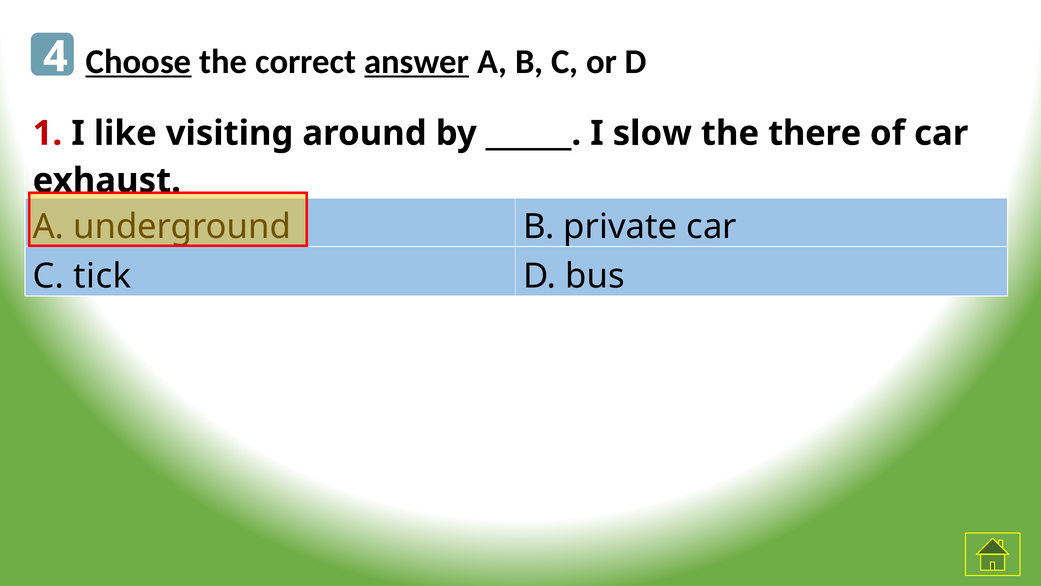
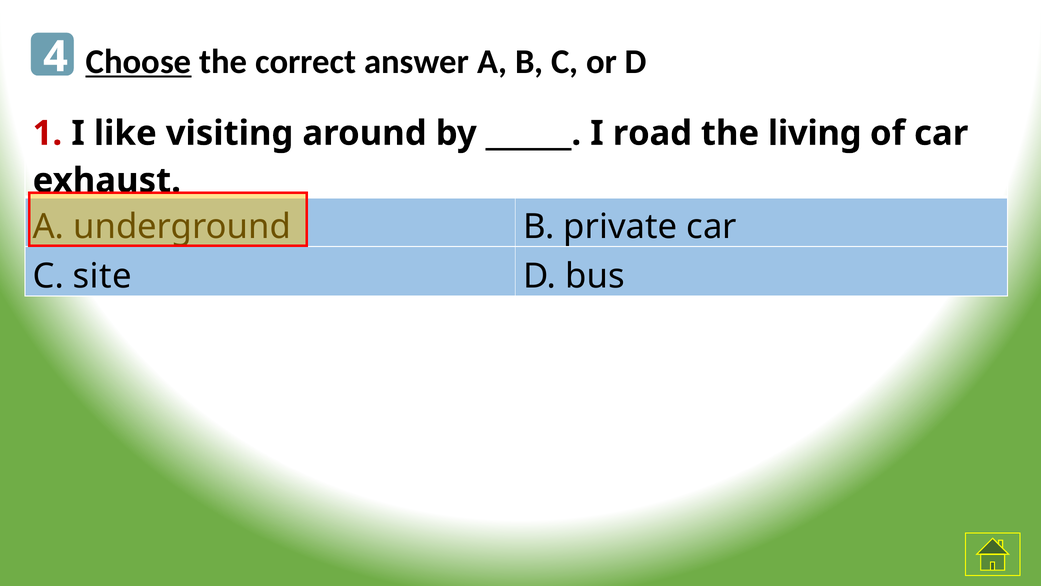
answer underline: present -> none (417, 62)
slow: slow -> road (652, 133)
there: there -> living (815, 133)
tick: tick -> site (102, 276)
